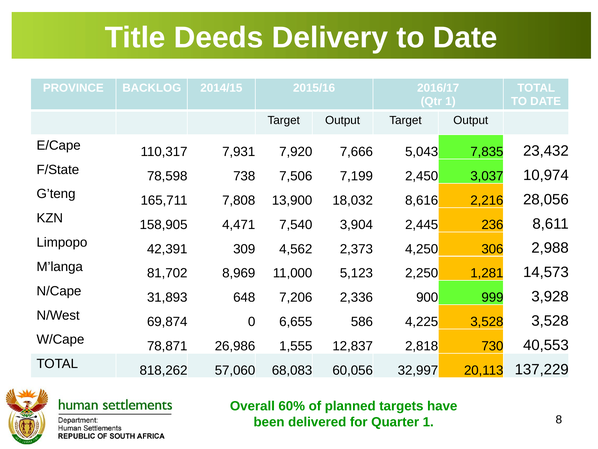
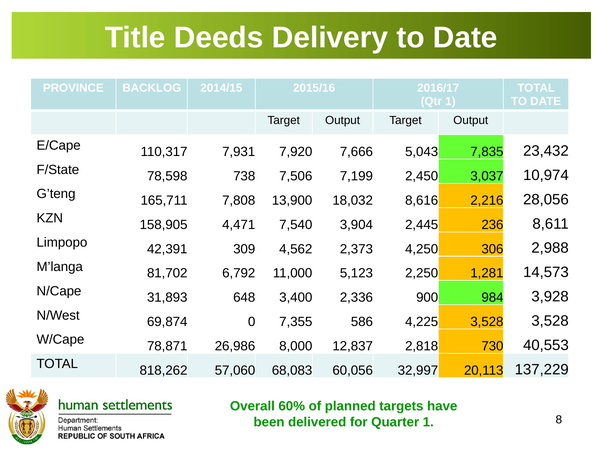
8,969: 8,969 -> 6,792 (239, 273)
7,206: 7,206 -> 3,400 (296, 297)
999: 999 -> 984 (492, 297)
6,655: 6,655 -> 7,355 (296, 321)
1,555: 1,555 -> 8,000 (296, 346)
